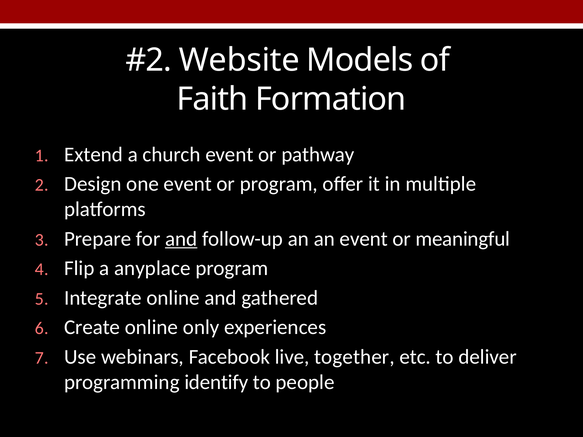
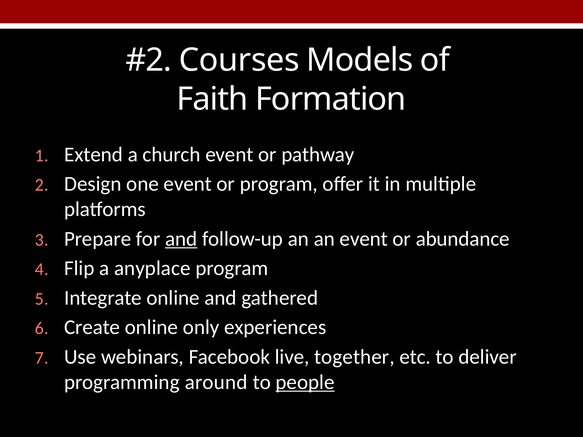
Website: Website -> Courses (239, 60)
meaningful: meaningful -> abundance (463, 239)
identify: identify -> around (216, 382)
people underline: none -> present (305, 382)
